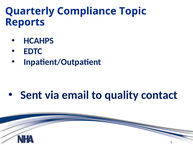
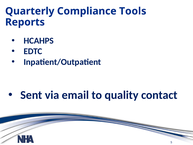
Topic: Topic -> Tools (133, 11)
